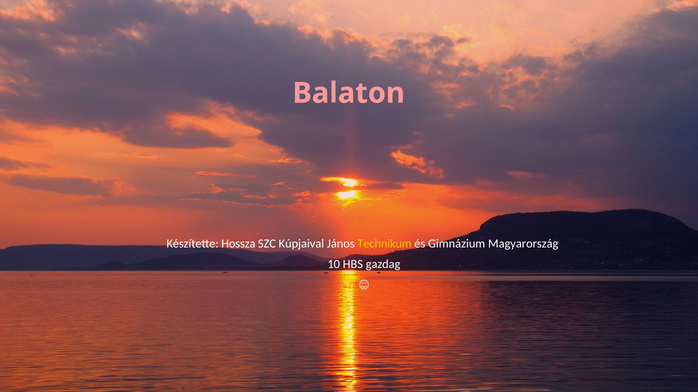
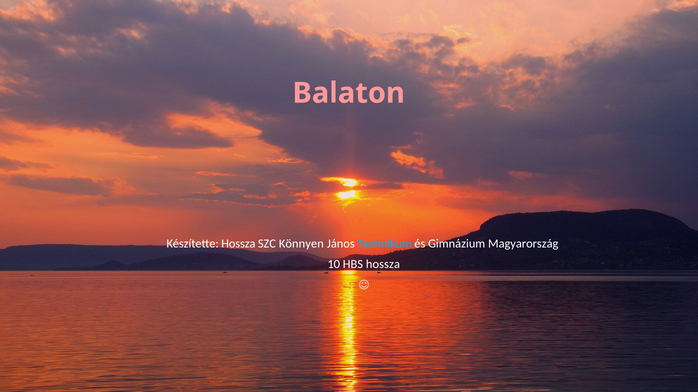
Kúpjaival: Kúpjaival -> Könnyen (301, 244)
Technikum colour: yellow -> light blue (385, 244)
HBS gazdag: gazdag -> hossza (383, 265)
